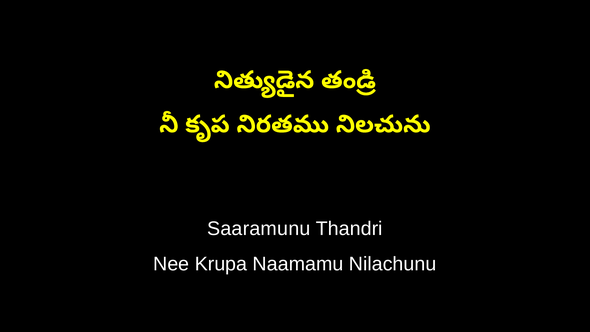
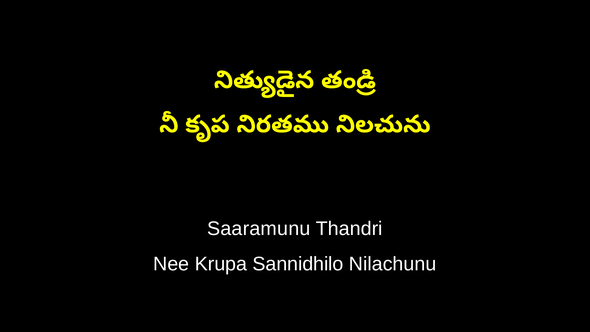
Naamamu: Naamamu -> Sannidhilo (298, 264)
